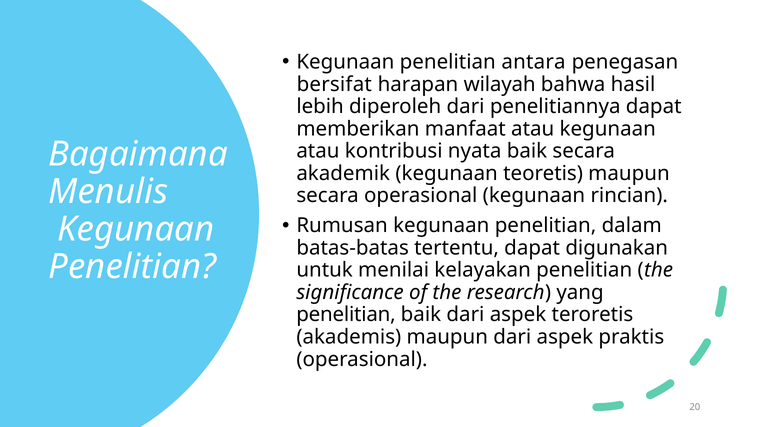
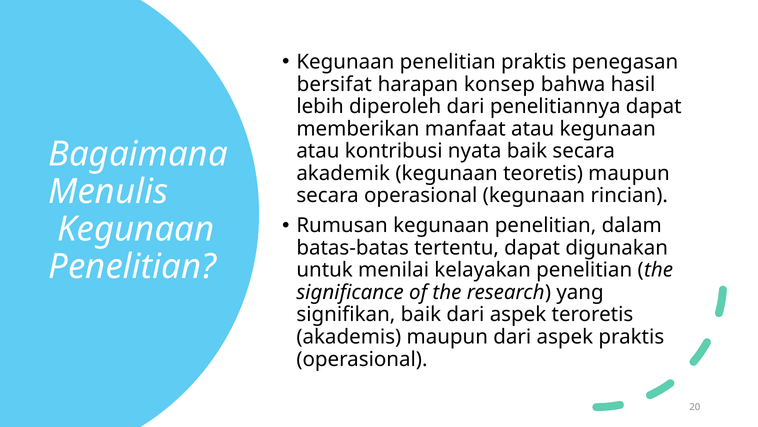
penelitian antara: antara -> praktis (534, 62)
wilayah: wilayah -> konsep (499, 84)
penelitian: penelitian -> signifikan (346, 314)
